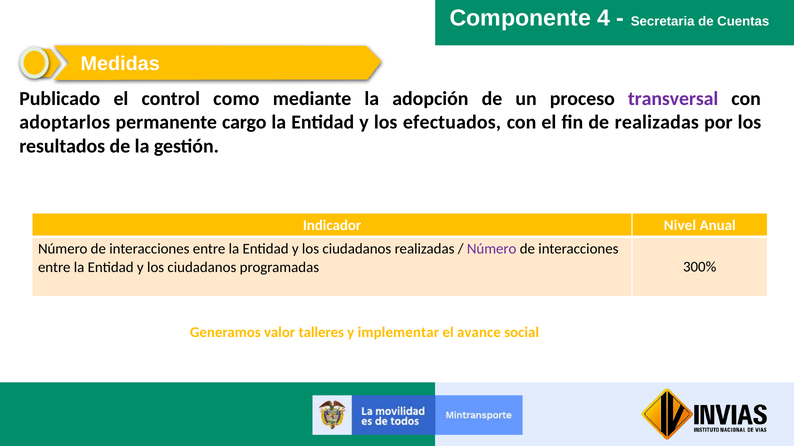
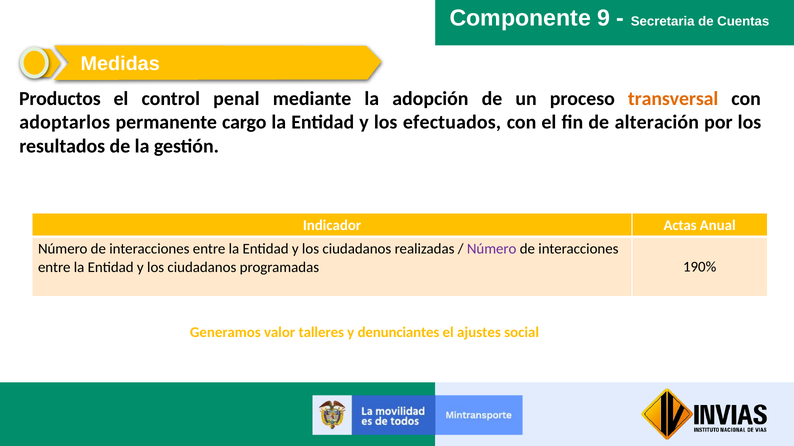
4: 4 -> 9 (604, 18)
Publicado: Publicado -> Productos (60, 99)
como: como -> penal (236, 99)
transversal colour: purple -> orange (673, 99)
de realizadas: realizadas -> alteración (657, 123)
Nivel: Nivel -> Actas (680, 226)
300%: 300% -> 190% (700, 267)
implementar: implementar -> denunciantes (398, 333)
avance: avance -> ajustes (479, 333)
